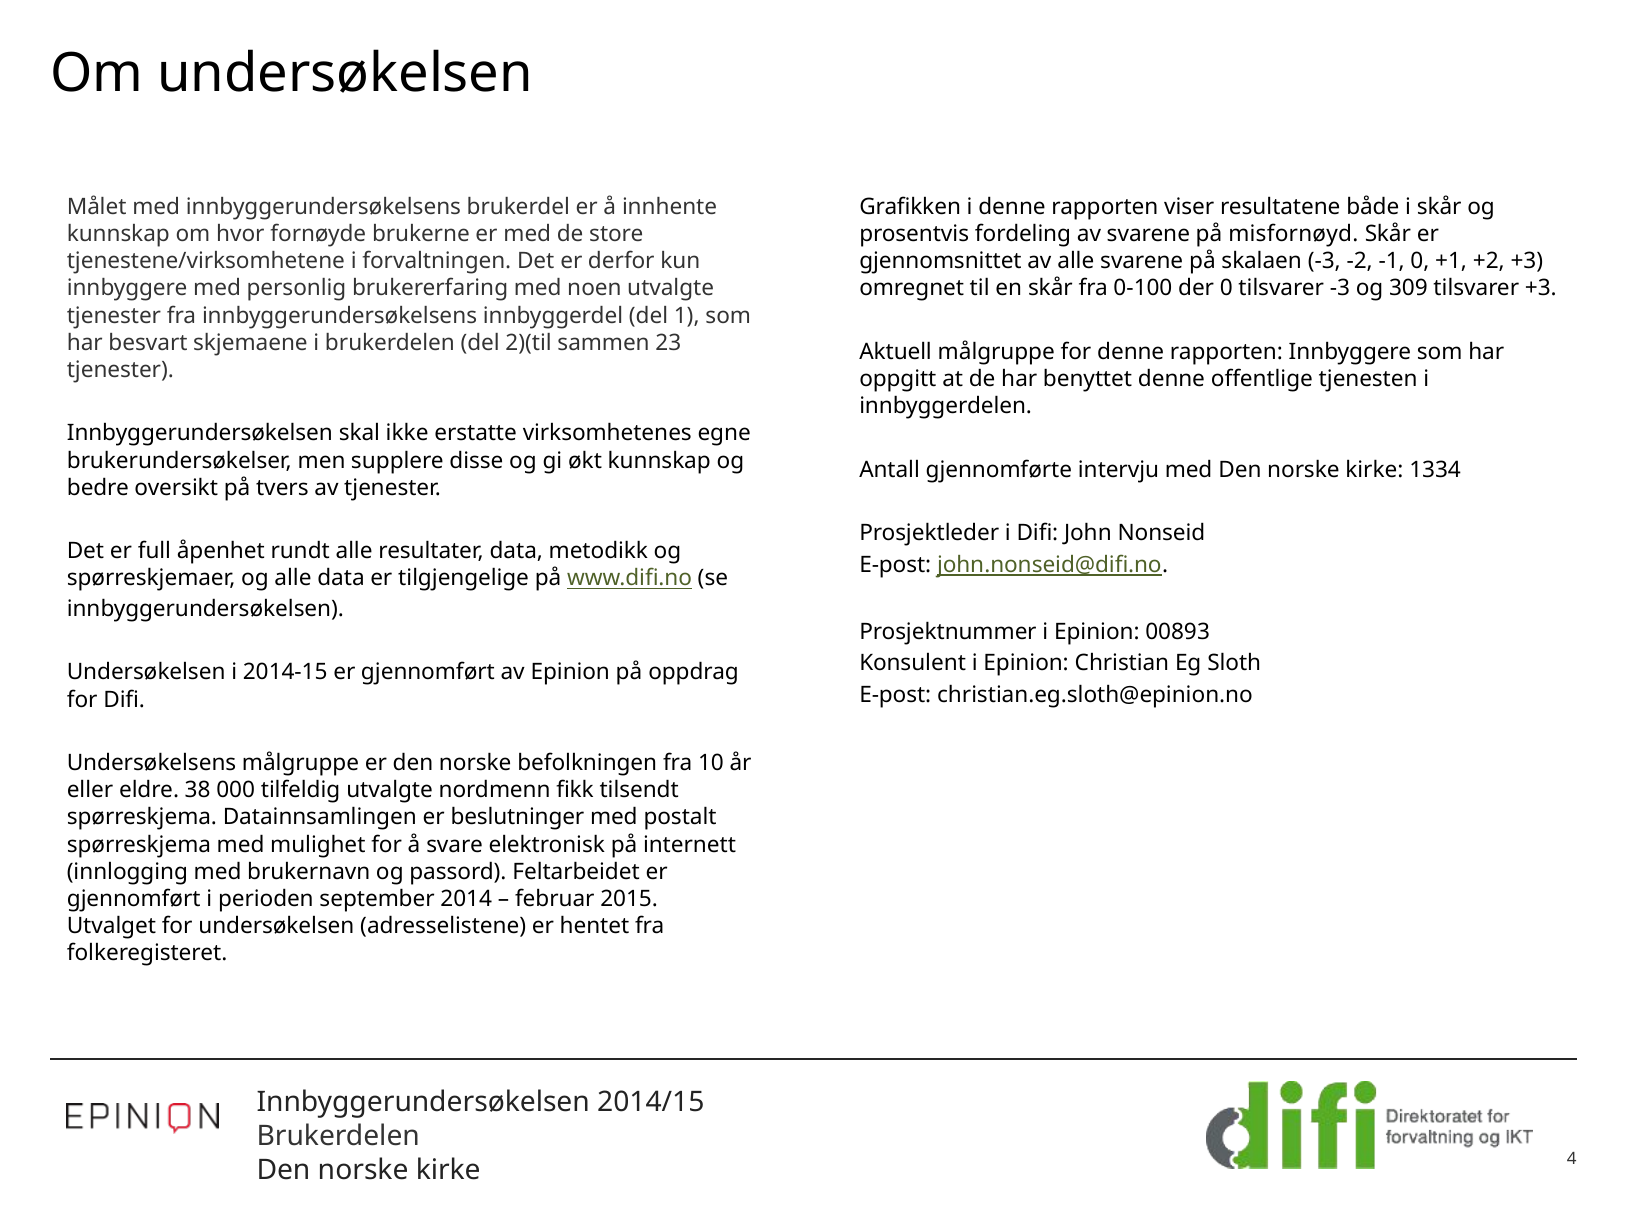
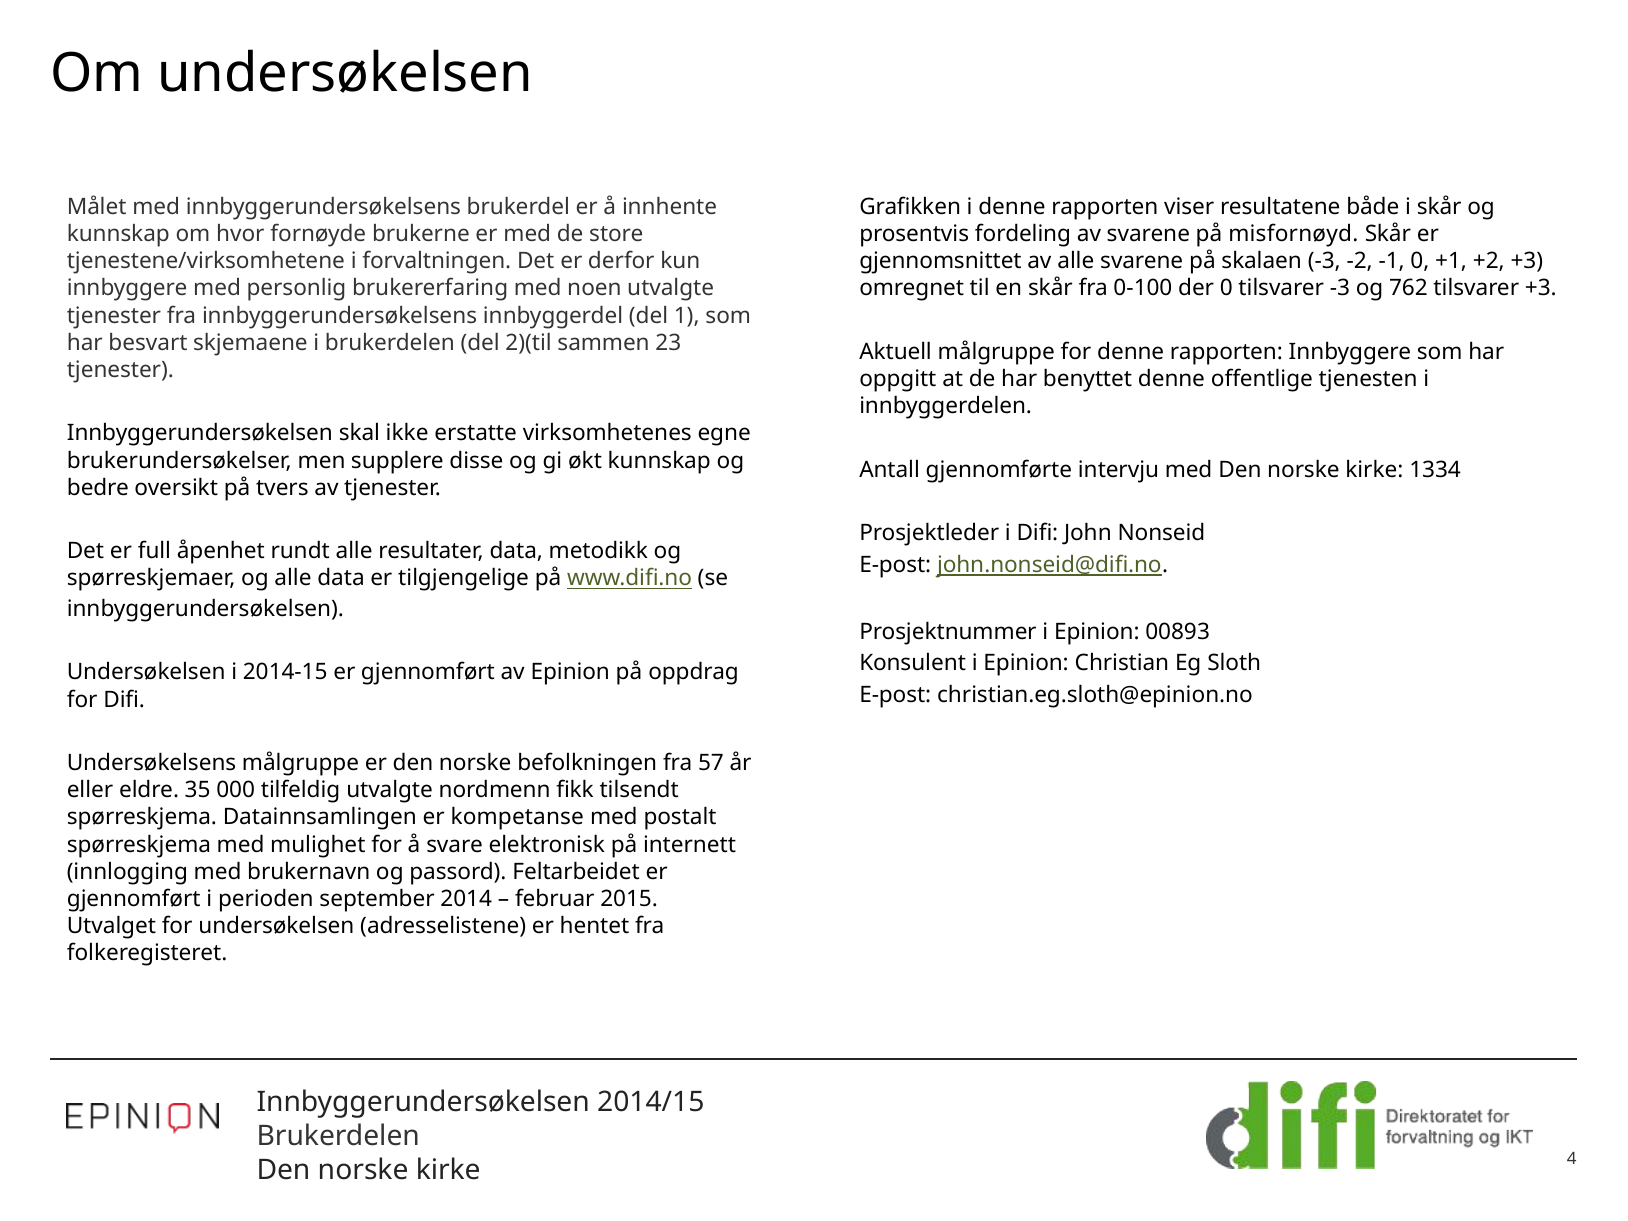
309: 309 -> 762 (1408, 288)
10: 10 -> 57 (711, 763)
38: 38 -> 35 (198, 790)
beslutninger: beslutninger -> kompetanse (517, 817)
